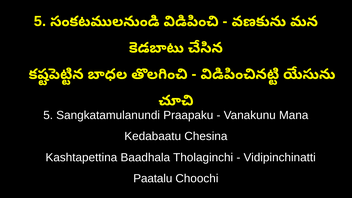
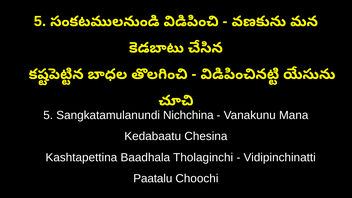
Praapaku: Praapaku -> Nichchina (188, 115)
